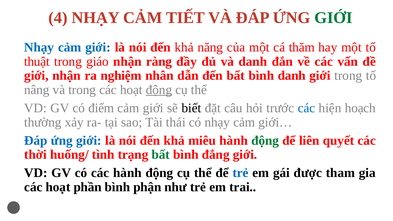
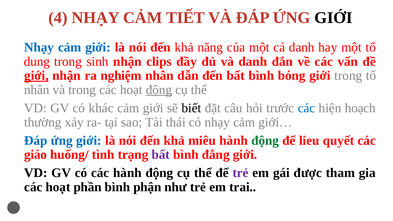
GIỚI colour: green -> black (333, 18)
cá thăm: thăm -> danh (302, 47)
thuật: thuật -> dung (37, 61)
giáo: giáo -> sinh (98, 61)
ràng: ràng -> clips (159, 61)
giới underline: none -> present (36, 76)
bình danh: danh -> bóng (292, 76)
nâng: nâng -> nhân (37, 90)
điểm: điểm -> khác (101, 108)
liên: liên -> lieu (309, 140)
thời: thời -> giáo (36, 155)
bất colour: green -> purple (161, 155)
trẻ colour: blue -> purple (241, 173)
